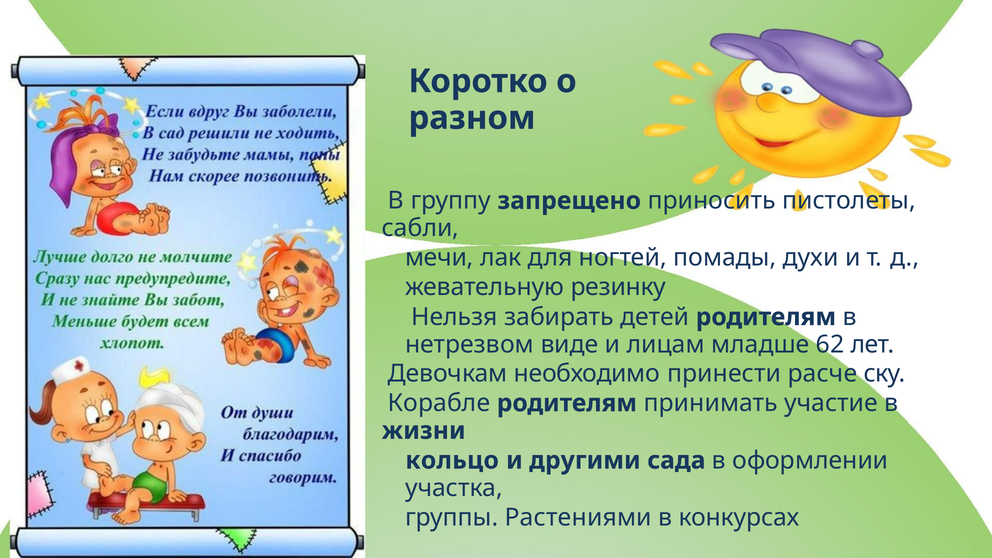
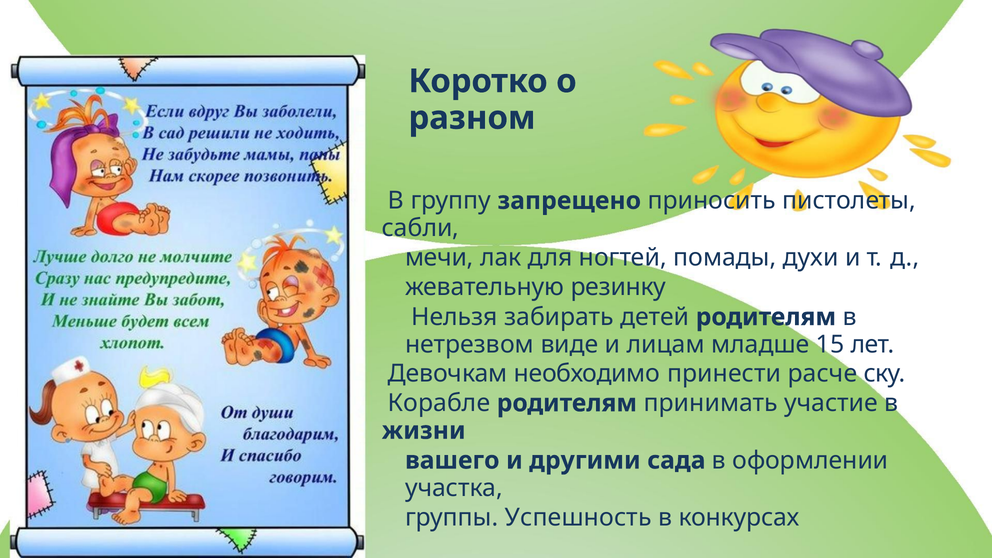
62: 62 -> 15 (830, 344)
кольцо: кольцо -> вашего (452, 460)
Растениями: Растениями -> Успешность (578, 518)
